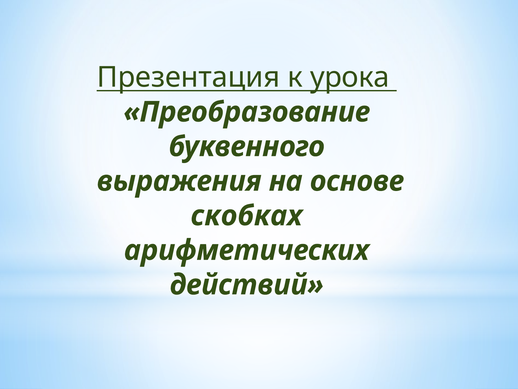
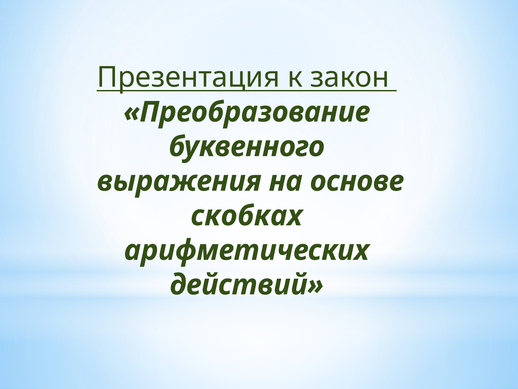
урока: урока -> закон (350, 77)
